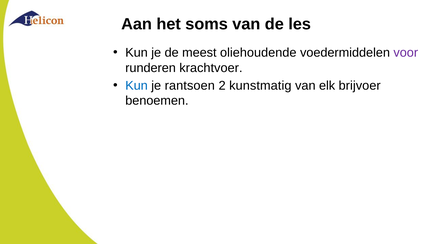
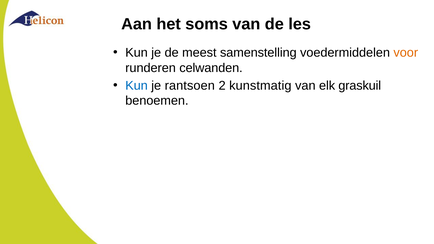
oliehoudende: oliehoudende -> samenstelling (258, 53)
voor colour: purple -> orange (406, 53)
krachtvoer: krachtvoer -> celwanden (211, 68)
brijvoer: brijvoer -> graskuil (360, 86)
